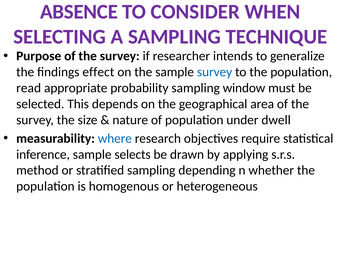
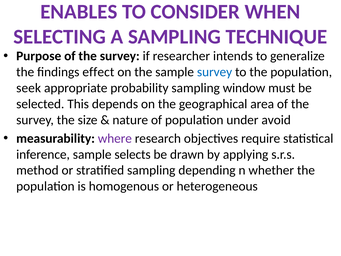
ABSENCE: ABSENCE -> ENABLES (79, 12)
read: read -> seek (29, 88)
dwell: dwell -> avoid (276, 120)
where colour: blue -> purple (115, 138)
